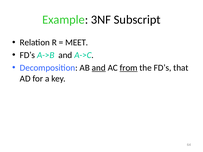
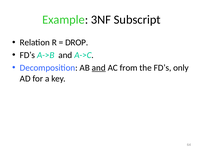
MEET: MEET -> DROP (77, 43)
from underline: present -> none (129, 68)
that: that -> only (181, 68)
